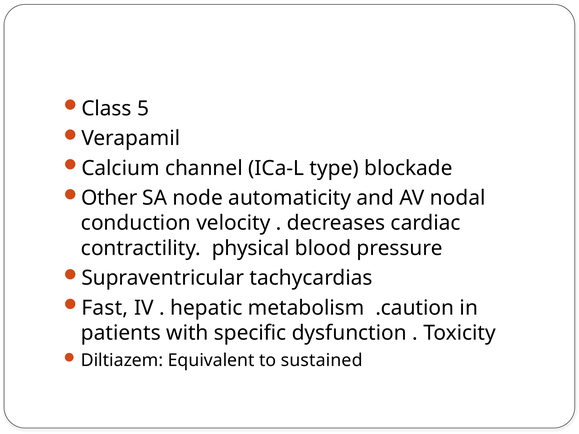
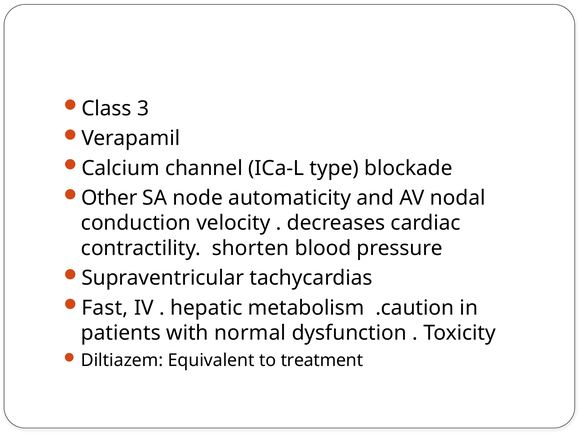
5: 5 -> 3 (143, 109)
physical: physical -> shorten (250, 248)
specific: specific -> normal (250, 333)
sustained: sustained -> treatment (322, 361)
